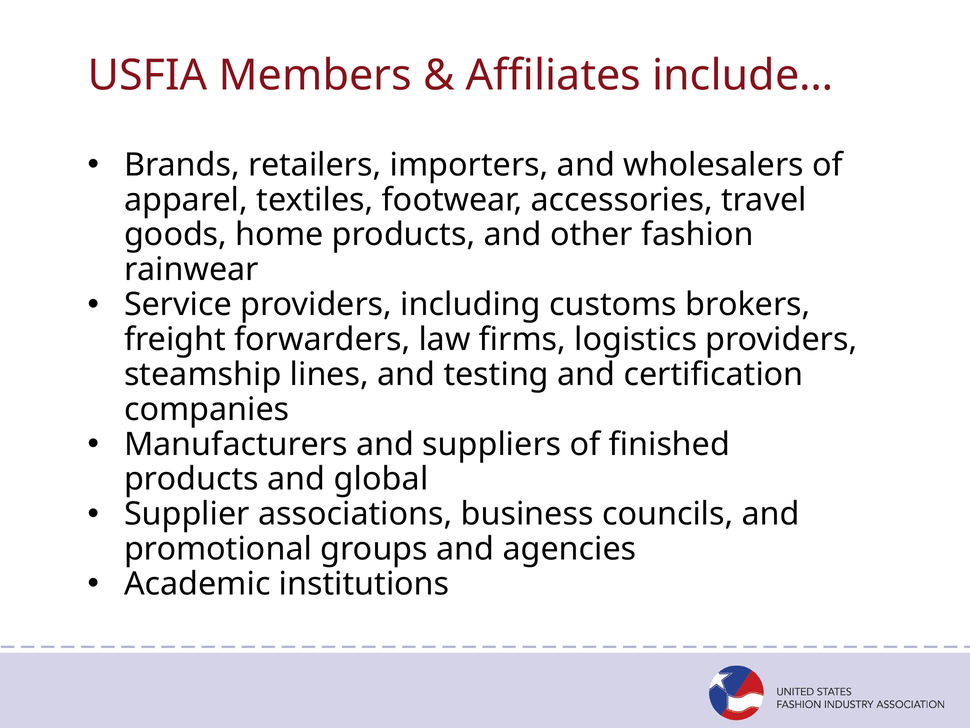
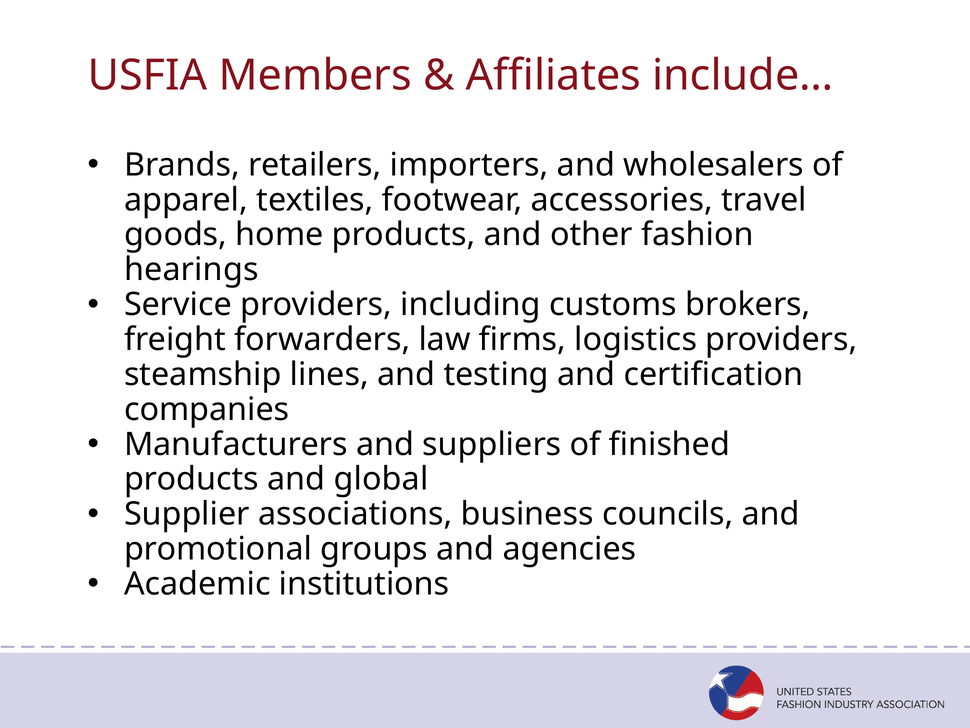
rainwear: rainwear -> hearings (191, 270)
